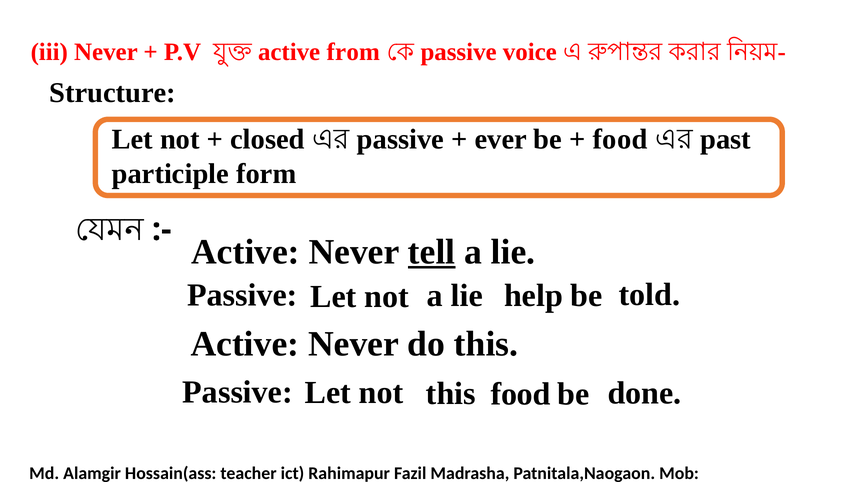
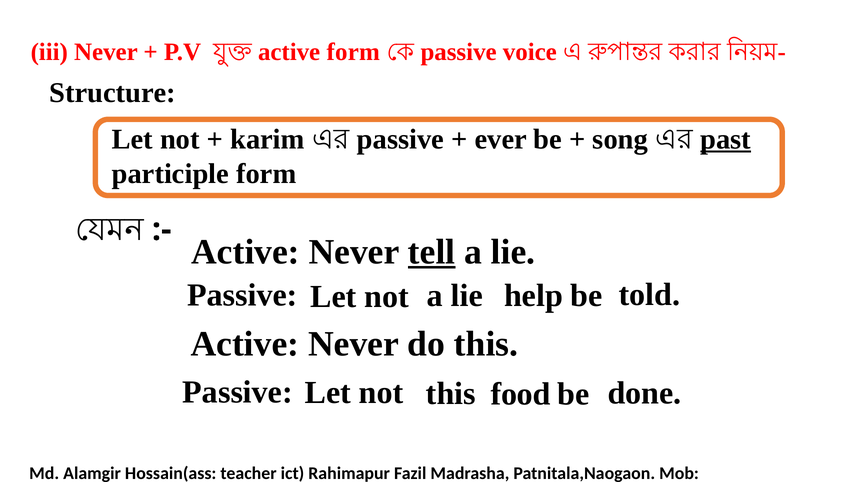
active from: from -> form (353, 52)
closed: closed -> karim (267, 139)
food: food -> song (620, 139)
past underline: none -> present (726, 139)
